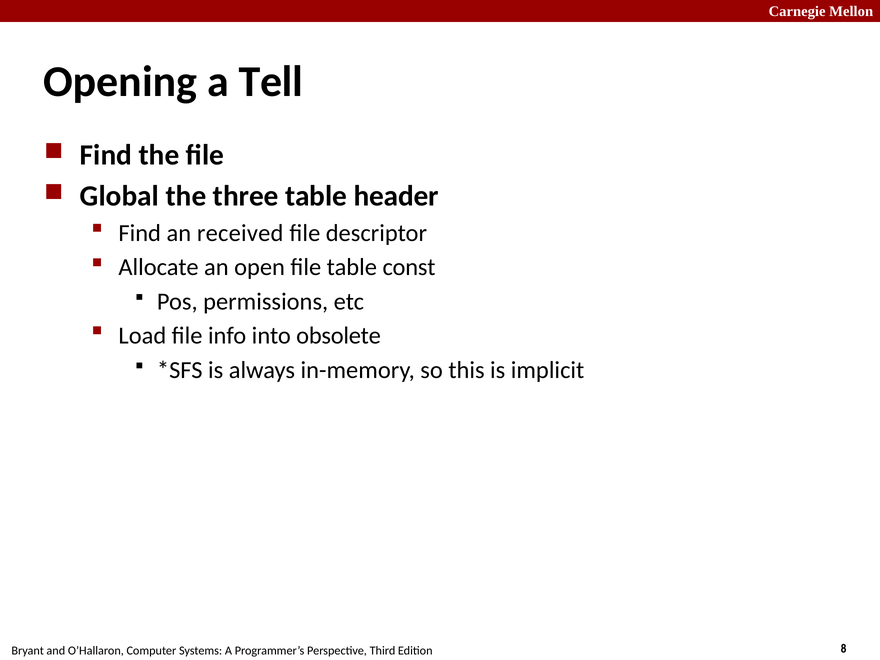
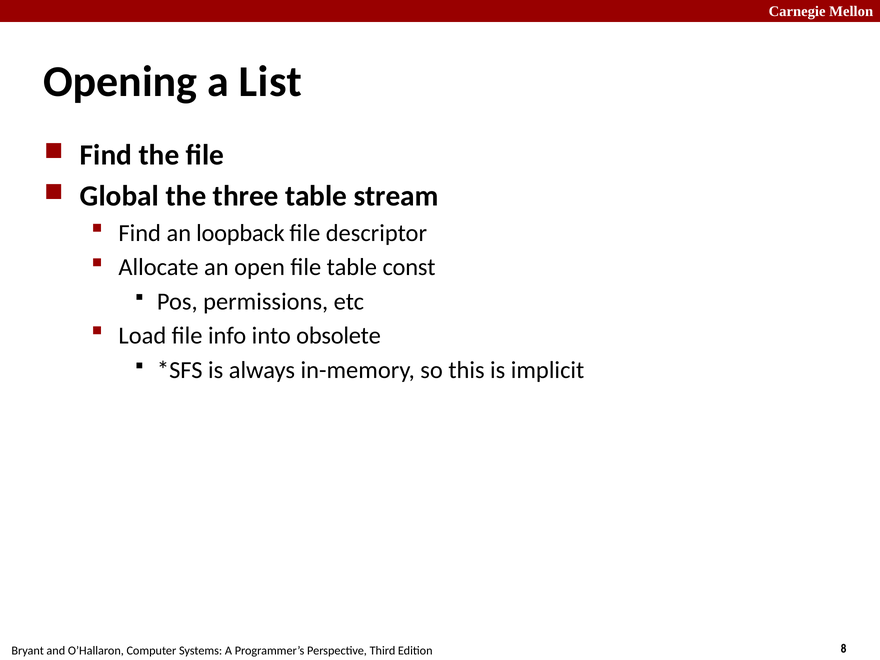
Tell: Tell -> List (271, 82)
header: header -> stream (396, 196)
received: received -> loopback (240, 233)
